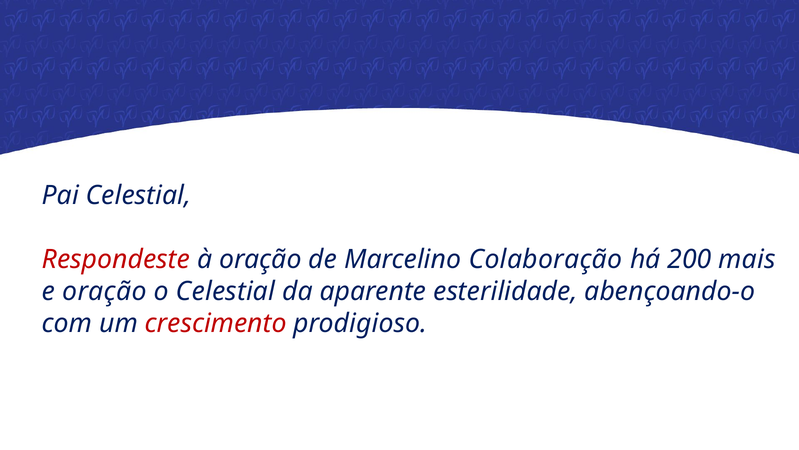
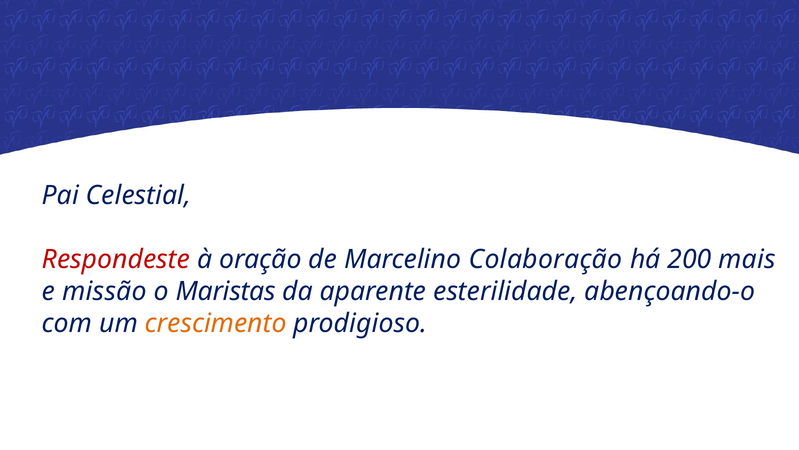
e oração: oração -> missão (104, 291)
o Celestial: Celestial -> Maristas (226, 291)
crescimento colour: red -> orange (216, 323)
